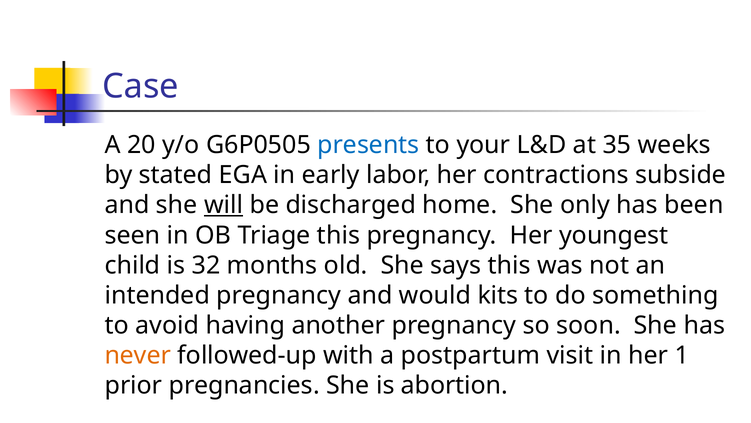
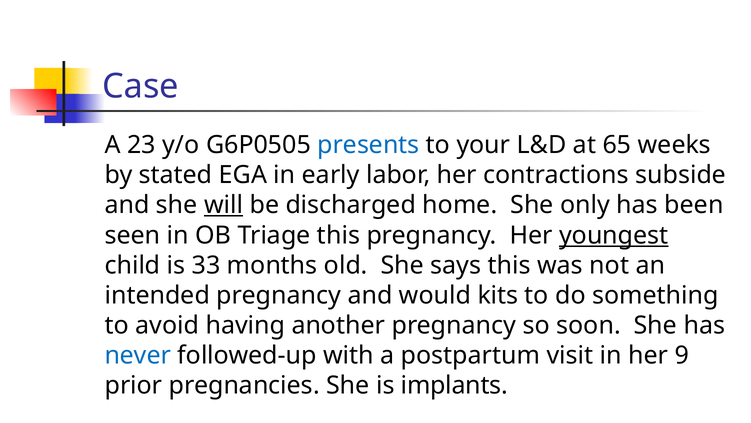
20: 20 -> 23 (141, 145)
35: 35 -> 65 (617, 145)
youngest underline: none -> present (614, 235)
32: 32 -> 33 (206, 265)
never colour: orange -> blue (138, 355)
1: 1 -> 9 (682, 355)
abortion: abortion -> implants (454, 385)
